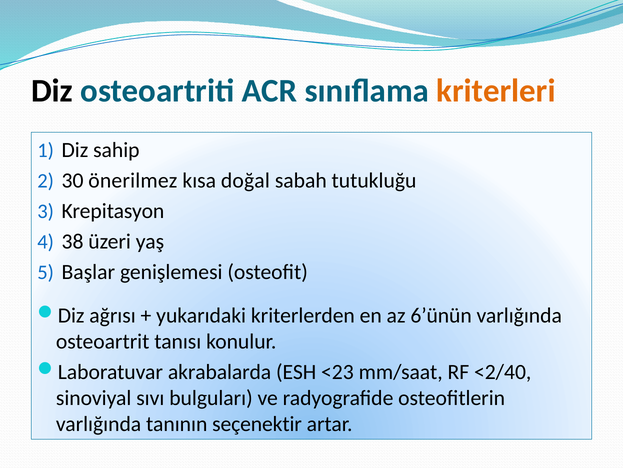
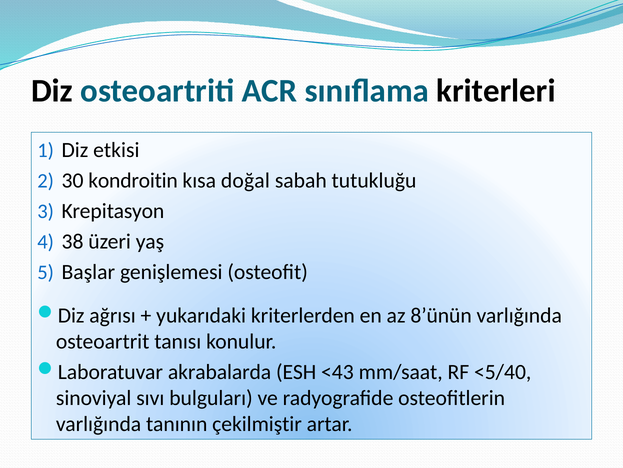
kriterleri colour: orange -> black (496, 91)
sahip: sahip -> etkisi (116, 150)
önerilmez: önerilmez -> kondroitin (133, 180)
6’ünün: 6’ünün -> 8’ünün (441, 315)
<23: <23 -> <43 (337, 372)
<2/40: <2/40 -> <5/40 (503, 372)
seçenektir: seçenektir -> çekilmiştir (257, 423)
